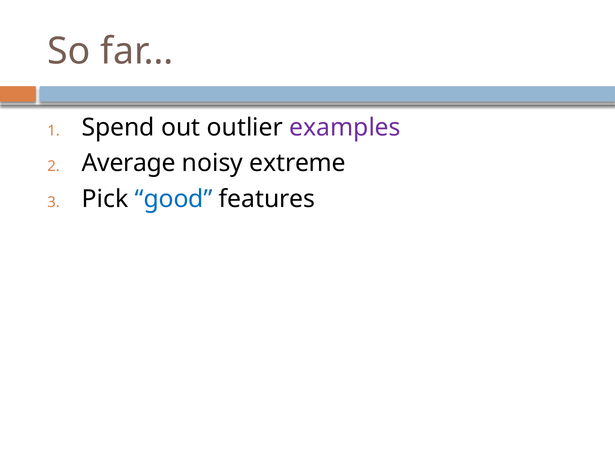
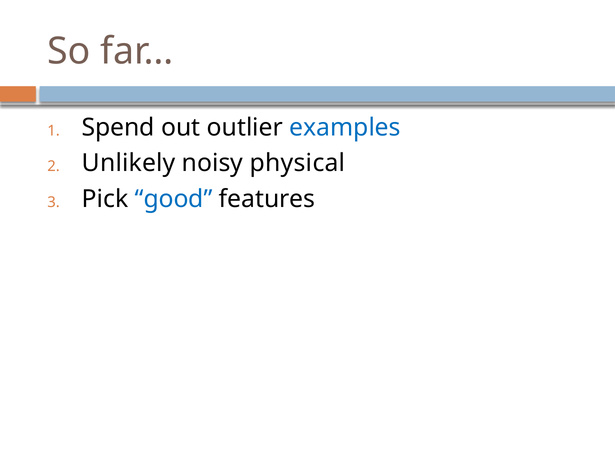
examples colour: purple -> blue (345, 127)
Average: Average -> Unlikely (129, 163)
extreme: extreme -> physical (298, 163)
